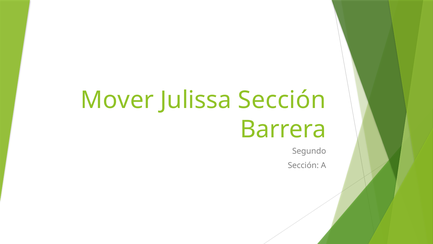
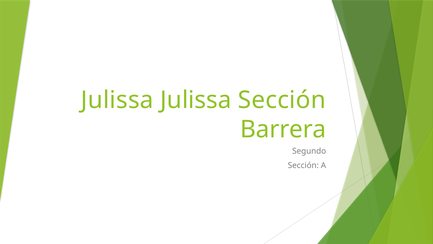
Mover: Mover -> Julissa (117, 100)
